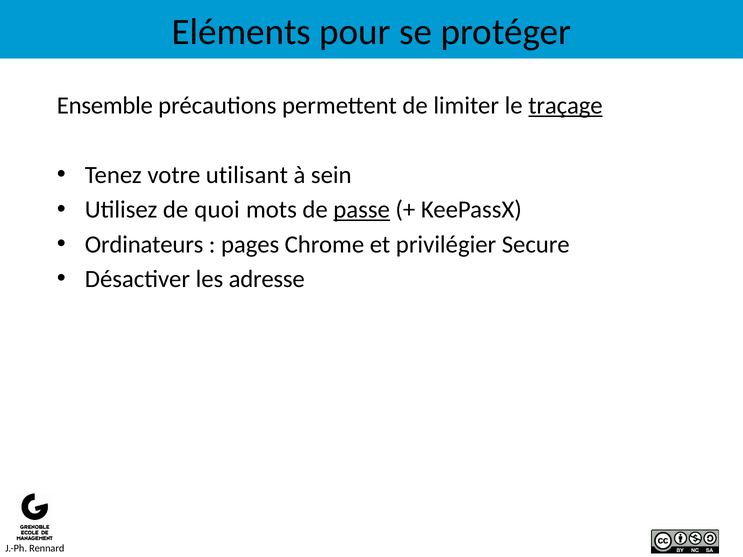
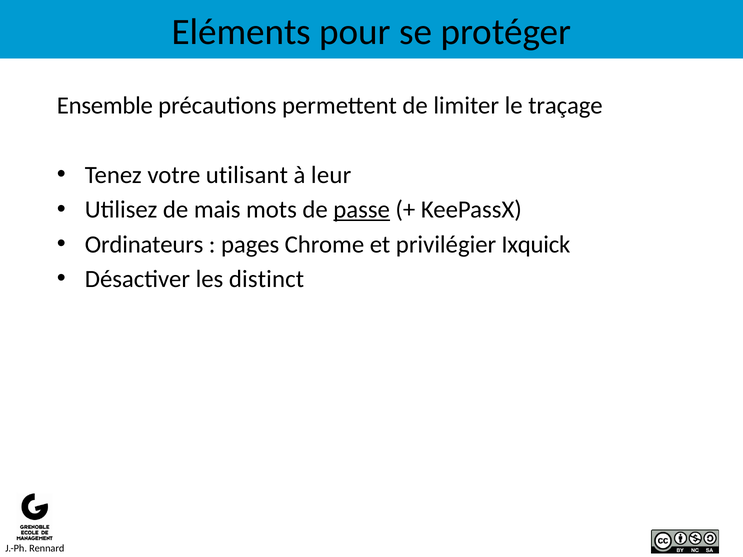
traçage underline: present -> none (565, 106)
sein: sein -> leur (331, 175)
quoi: quoi -> mais (217, 210)
Secure: Secure -> Ixquick (536, 245)
adresse: adresse -> distinct (266, 279)
